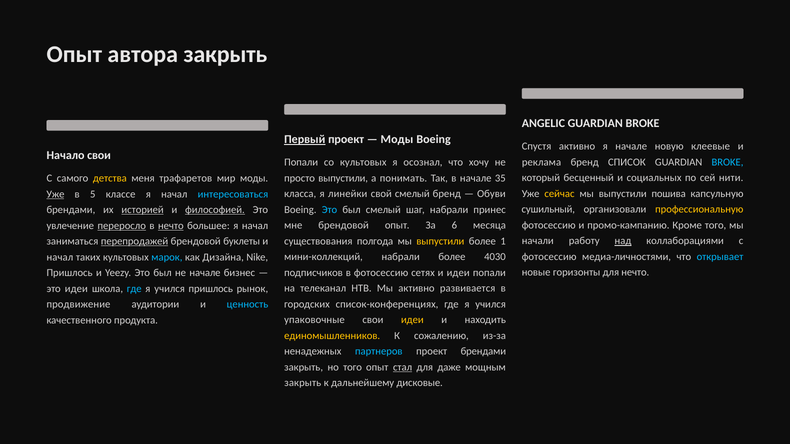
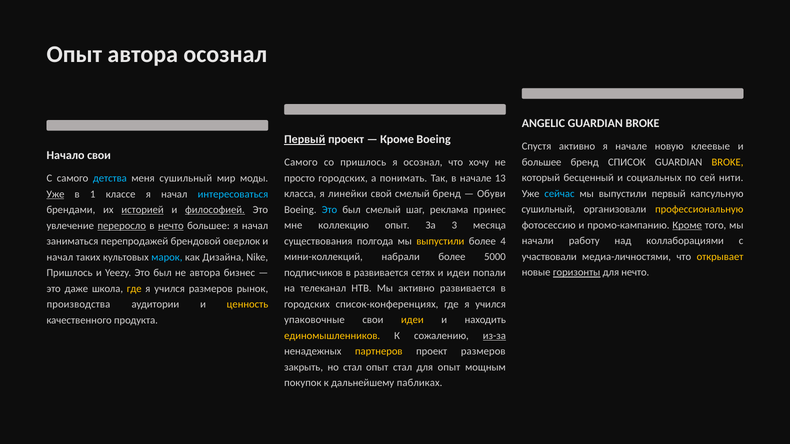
автора закрыть: закрыть -> осознал (225, 54)
Моды: Моды -> Кроме (397, 140)
реклама: реклама -> большее (542, 162)
BROKE colour: light blue -> yellow (728, 162)
Попали: Попали -> Самого (301, 162)
со культовых: культовых -> пришлось (363, 162)
просто выпустили: выпустили -> городских (343, 178)
35: 35 -> 13 (500, 178)
детства colour: yellow -> light blue (110, 178)
меня трафаретов: трафаретов -> сушильный (186, 178)
сейчас colour: yellow -> light blue (559, 194)
выпустили пошива: пошива -> первый (669, 194)
5: 5 -> 1 (93, 194)
шаг набрали: набрали -> реклама (449, 210)
Кроме underline: none -> present (687, 225)
мне брендовой: брендовой -> коллекцию (344, 226)
6: 6 -> 3 (454, 226)
над underline: present -> none (623, 241)
1: 1 -> 4 (503, 241)
перепродажей underline: present -> none (135, 241)
буклеты: буклеты -> оверлок (242, 241)
фотосессию: фотосессию -> участвовали (549, 257)
открывает colour: light blue -> yellow (720, 257)
4030: 4030 -> 5000 (495, 257)
горизонты underline: none -> present (577, 273)
в фотосессию: фотосессию -> развивается (381, 273)
не начале: начале -> автора (205, 273)
это идеи: идеи -> даже (76, 289)
где colour: light blue -> yellow (134, 289)
учился пришлось: пришлось -> размеров (211, 289)
продвижение: продвижение -> производства (78, 305)
ценность colour: light blue -> yellow (247, 305)
из-за underline: none -> present (494, 336)
партнеров colour: light blue -> yellow (379, 352)
проект брендами: брендами -> размеров (483, 352)
но того: того -> стал (353, 367)
стал underline: present -> none (403, 367)
для даже: даже -> опыт (449, 367)
закрыть: закрыть -> покупок (303, 383)
дисковые: дисковые -> пабликах (420, 383)
